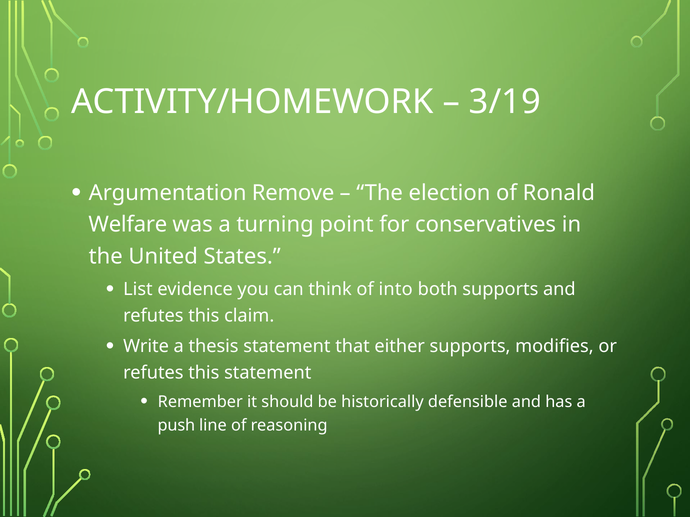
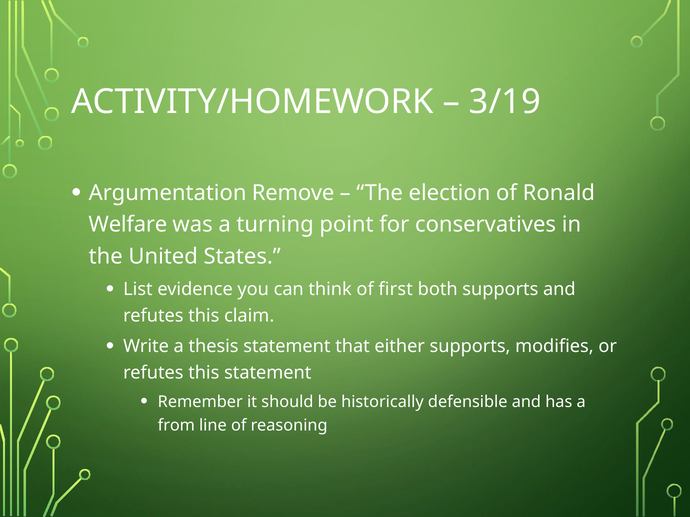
into: into -> first (396, 290)
push: push -> from (176, 426)
